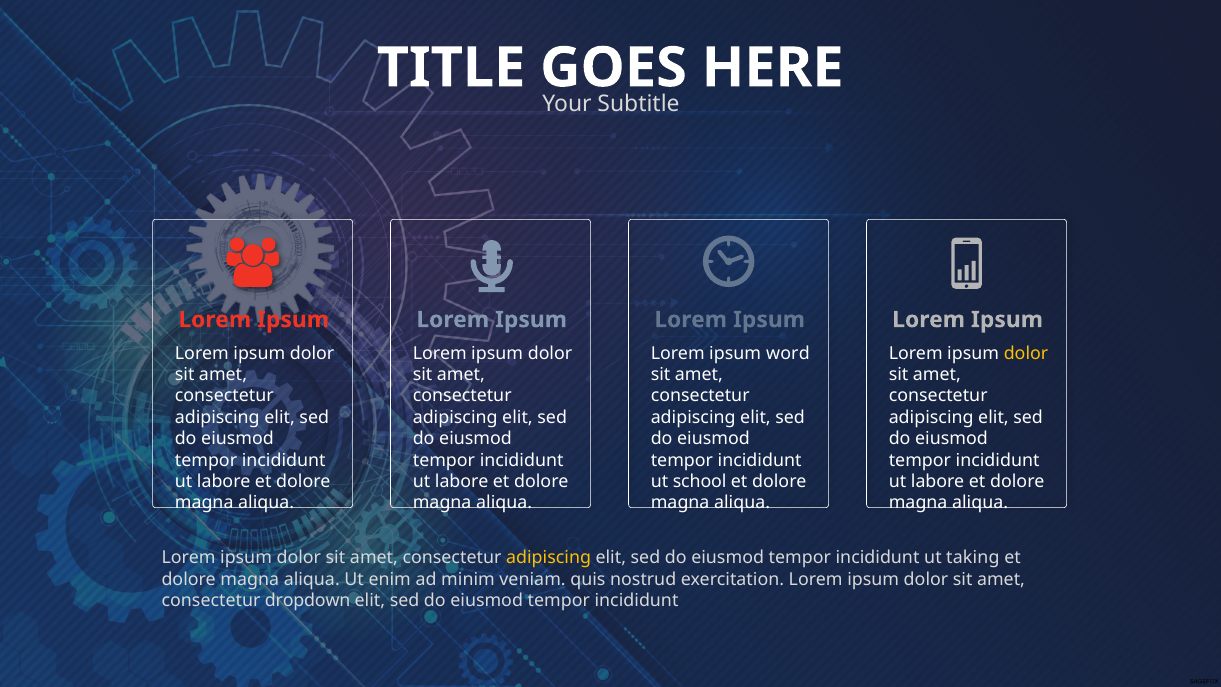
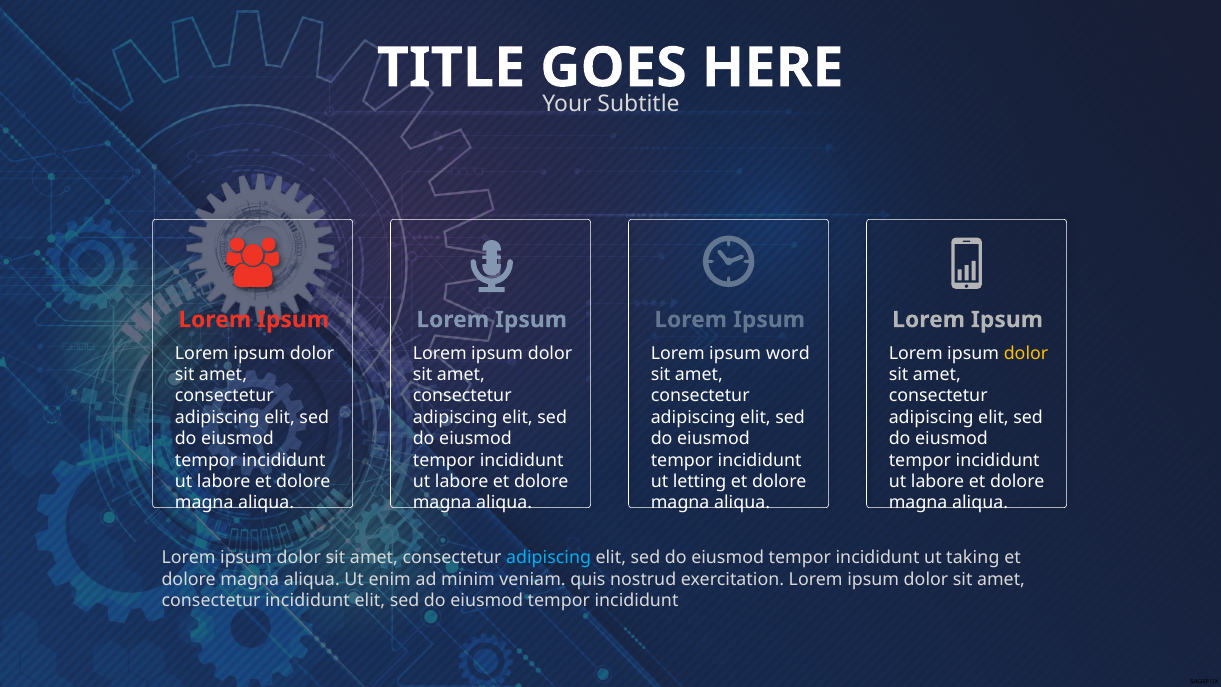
school: school -> letting (700, 481)
adipiscing colour: yellow -> light blue (549, 558)
consectetur dropdown: dropdown -> incididunt (307, 600)
